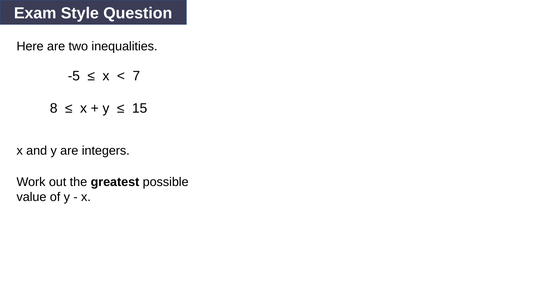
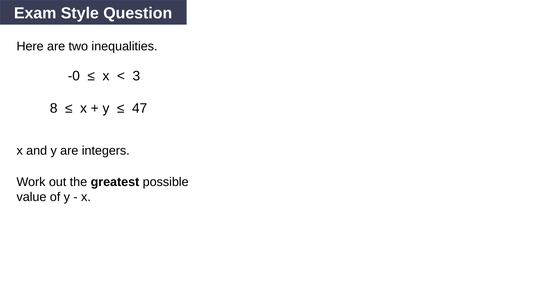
-5: -5 -> -0 (74, 76)
7: 7 -> 3 (136, 76)
15: 15 -> 47 (140, 108)
